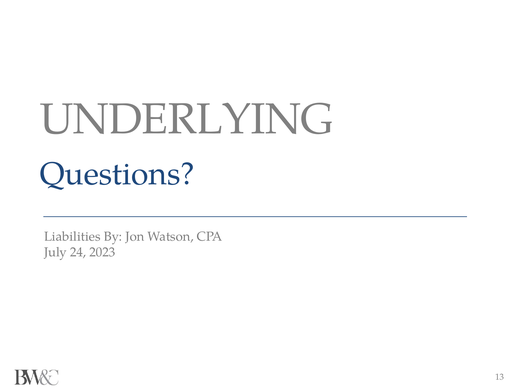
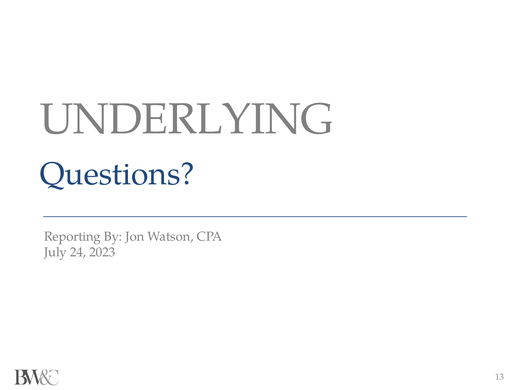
Liabilities: Liabilities -> Reporting (72, 236)
